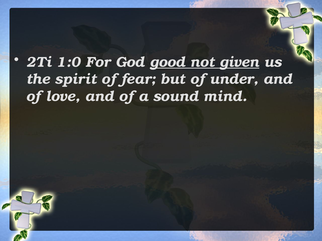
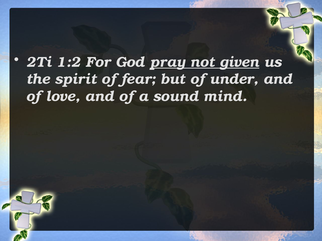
1:0: 1:0 -> 1:2 (69, 62)
good: good -> pray (167, 62)
